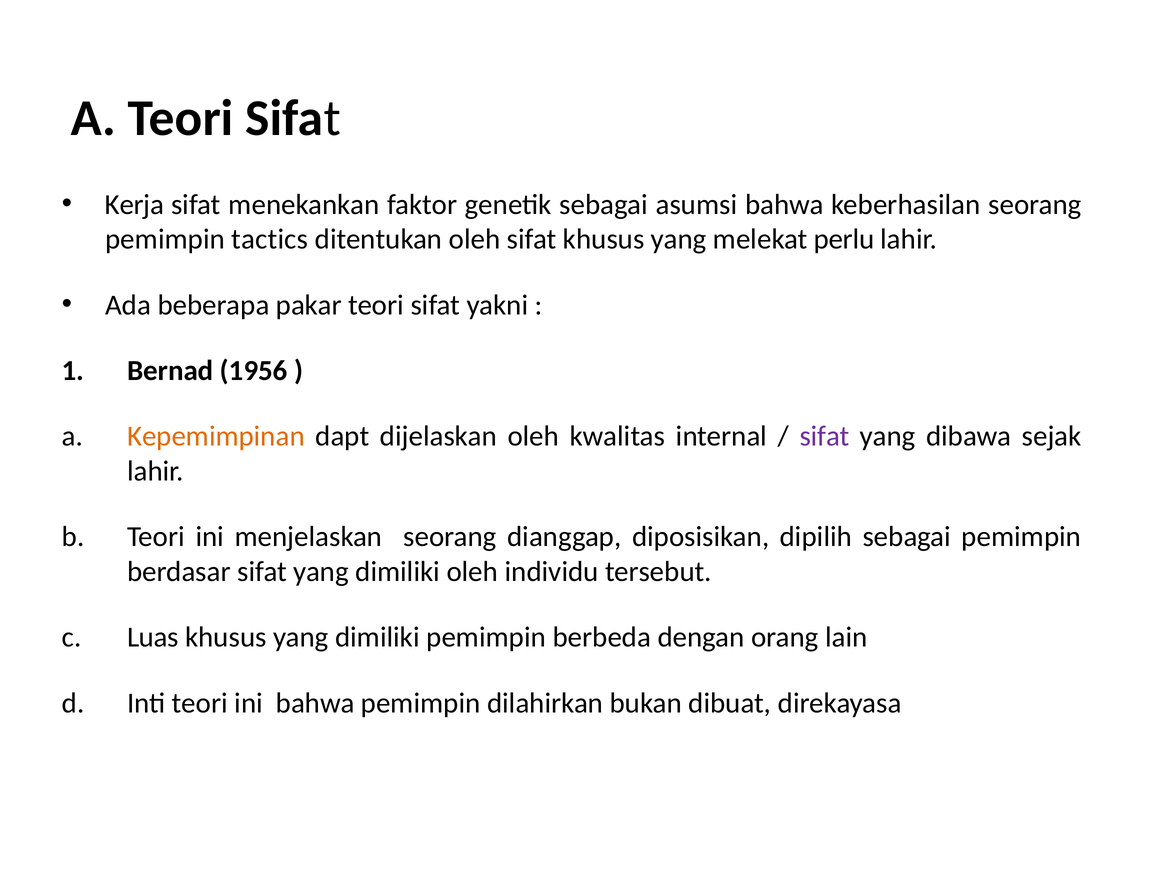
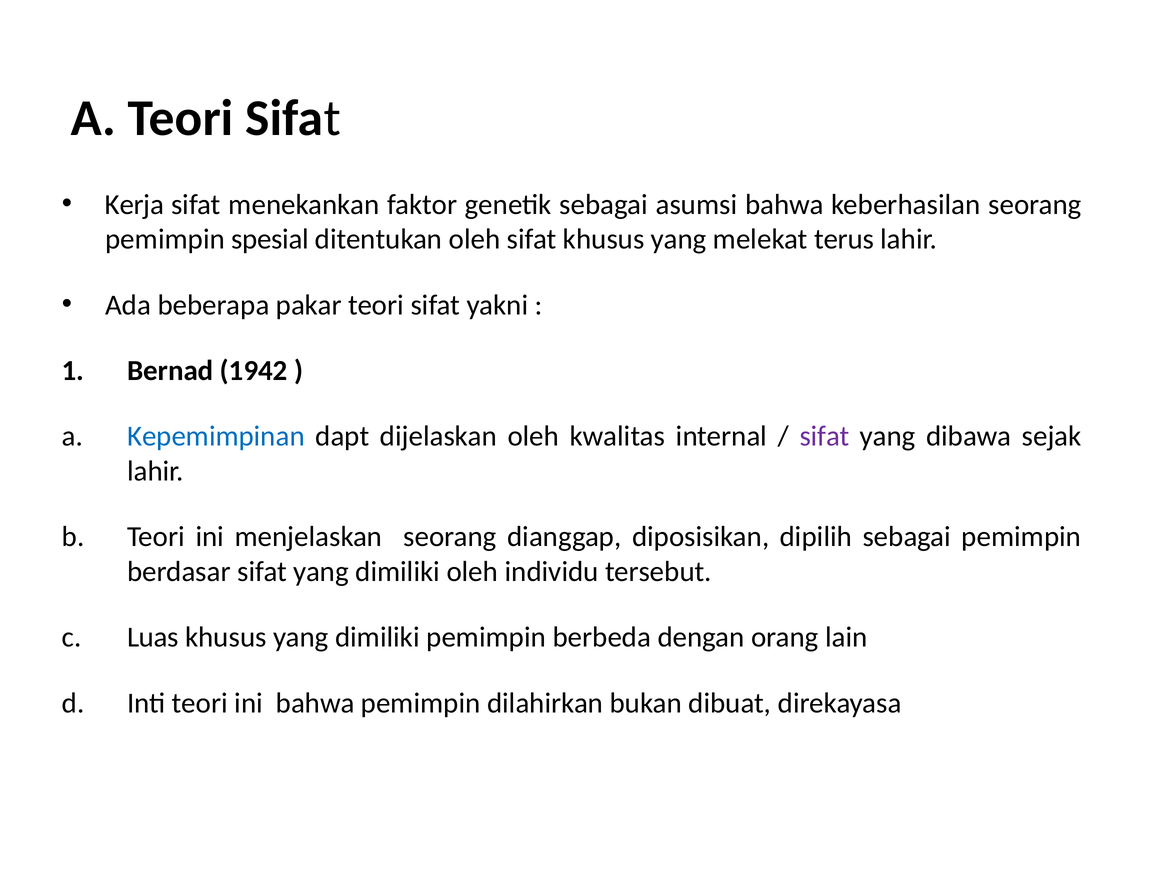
tactics: tactics -> spesial (270, 239)
perlu: perlu -> terus (844, 239)
1956: 1956 -> 1942 (254, 371)
Kepemimpinan colour: orange -> blue (216, 436)
